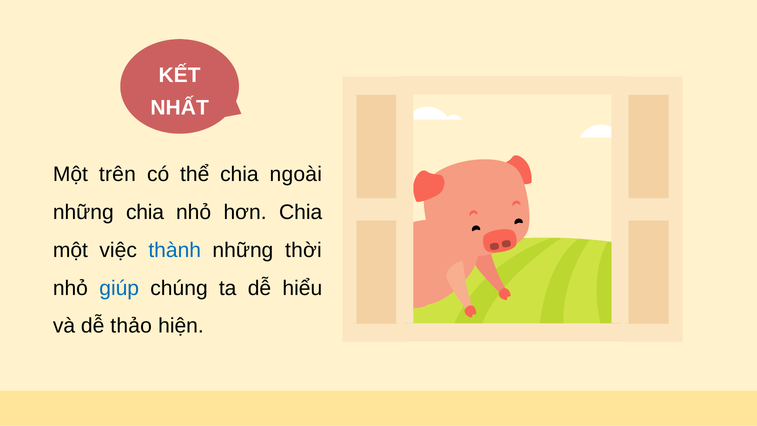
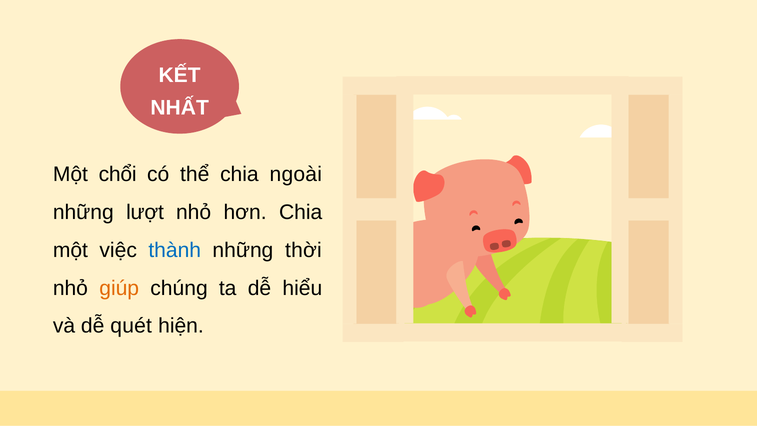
trên: trên -> chổi (118, 174)
những chia: chia -> lượt (145, 212)
giúp colour: blue -> orange (119, 288)
thảo: thảo -> quét (131, 326)
